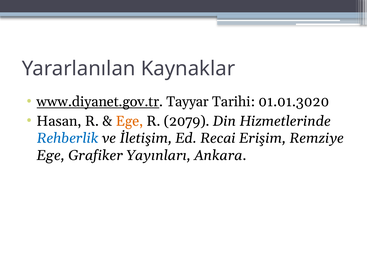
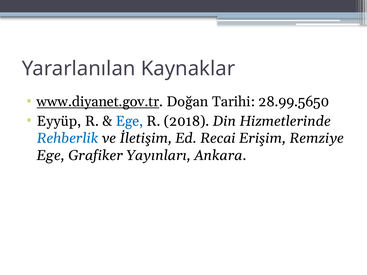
Tayyar: Tayyar -> Doğan (188, 102)
01.01.3020: 01.01.3020 -> 28.99.5650 (294, 102)
Hasan: Hasan -> Eyyüp (59, 121)
Ege colour: orange -> blue (130, 121)
2079: 2079 -> 2018 (187, 121)
